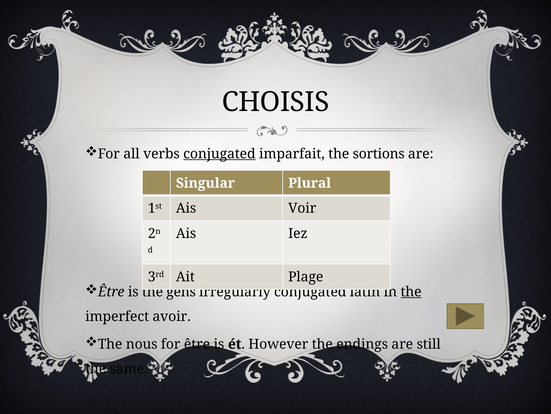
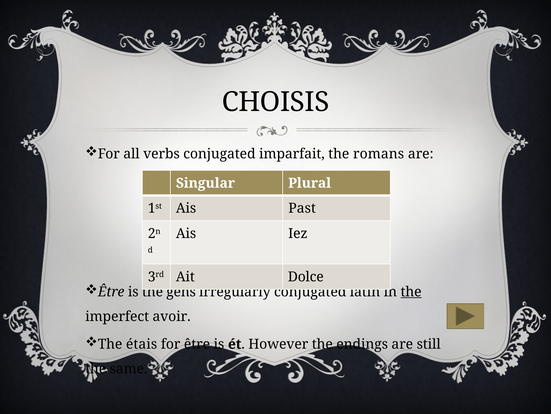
conjugated underline: present -> none (219, 154)
sortions: sortions -> romans (379, 154)
Voir: Voir -> Past (302, 208)
Plage: Plage -> Dolce (306, 276)
nous: nous -> étais (142, 344)
